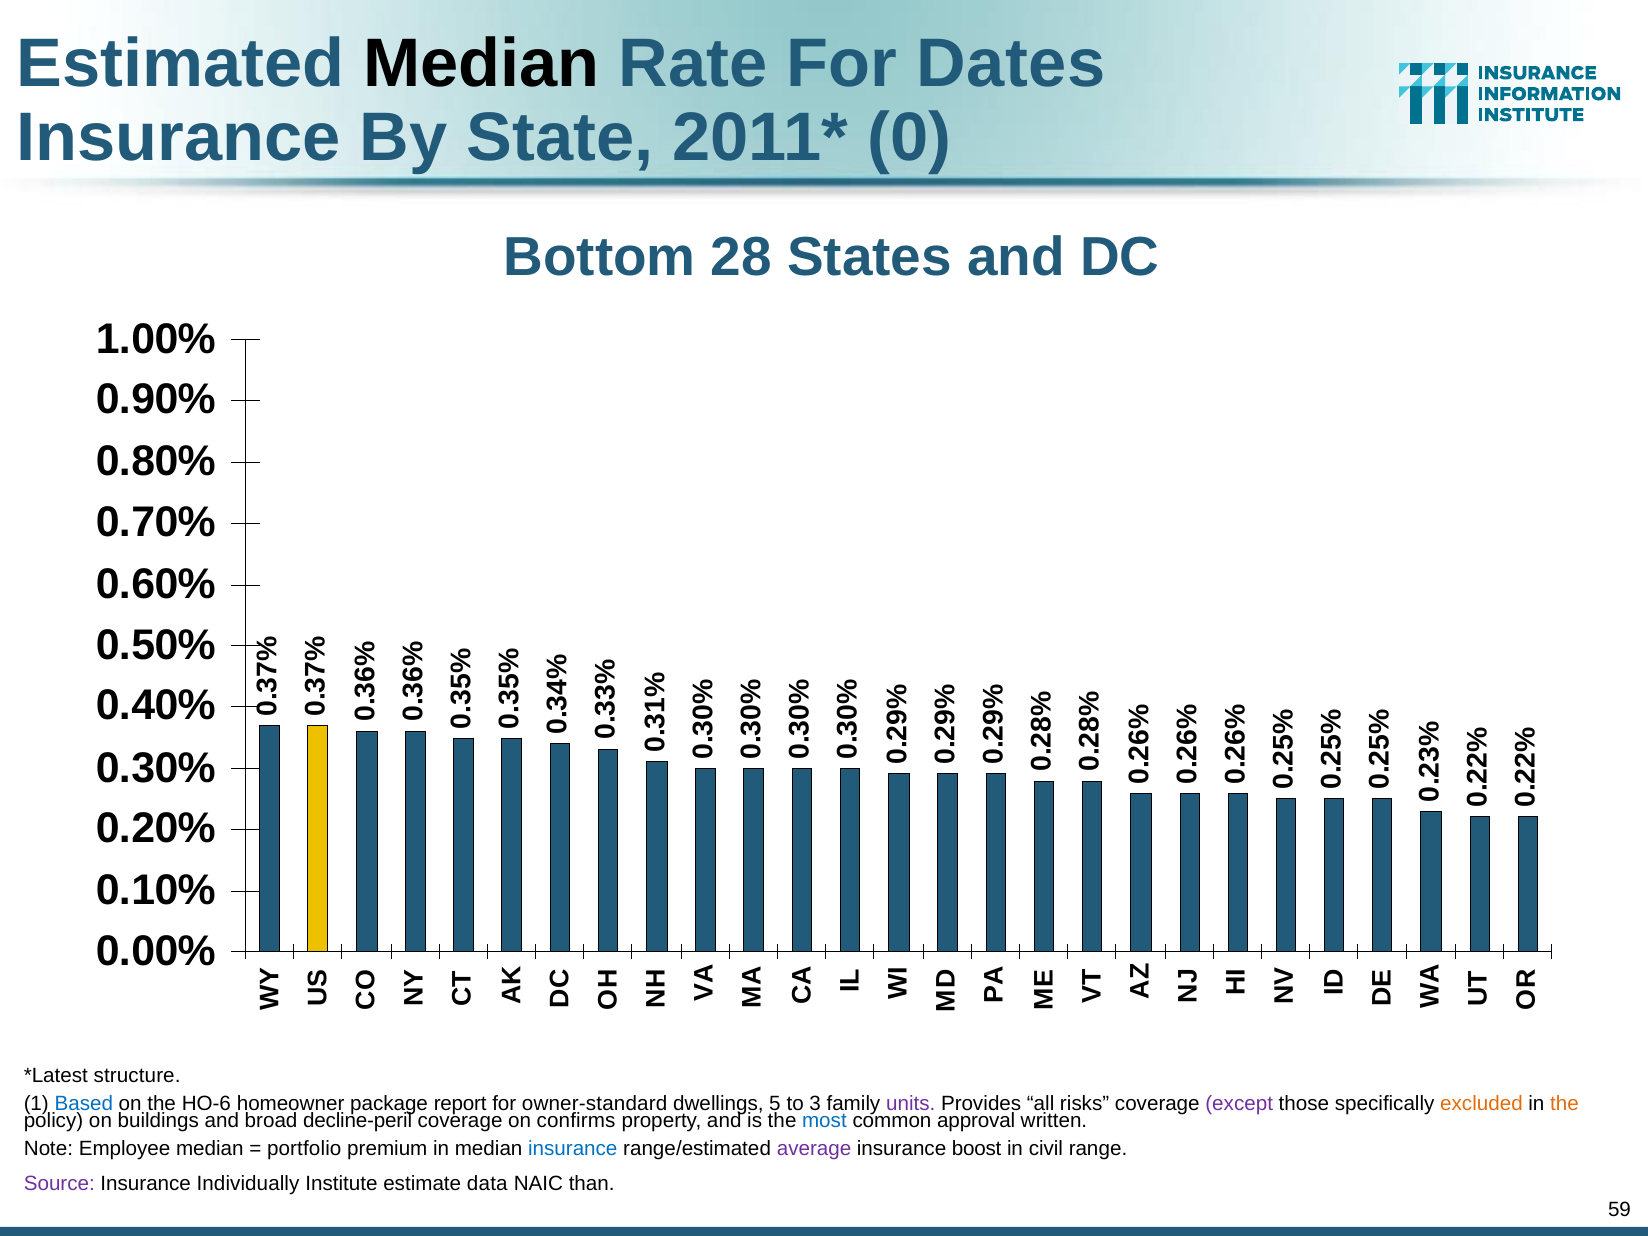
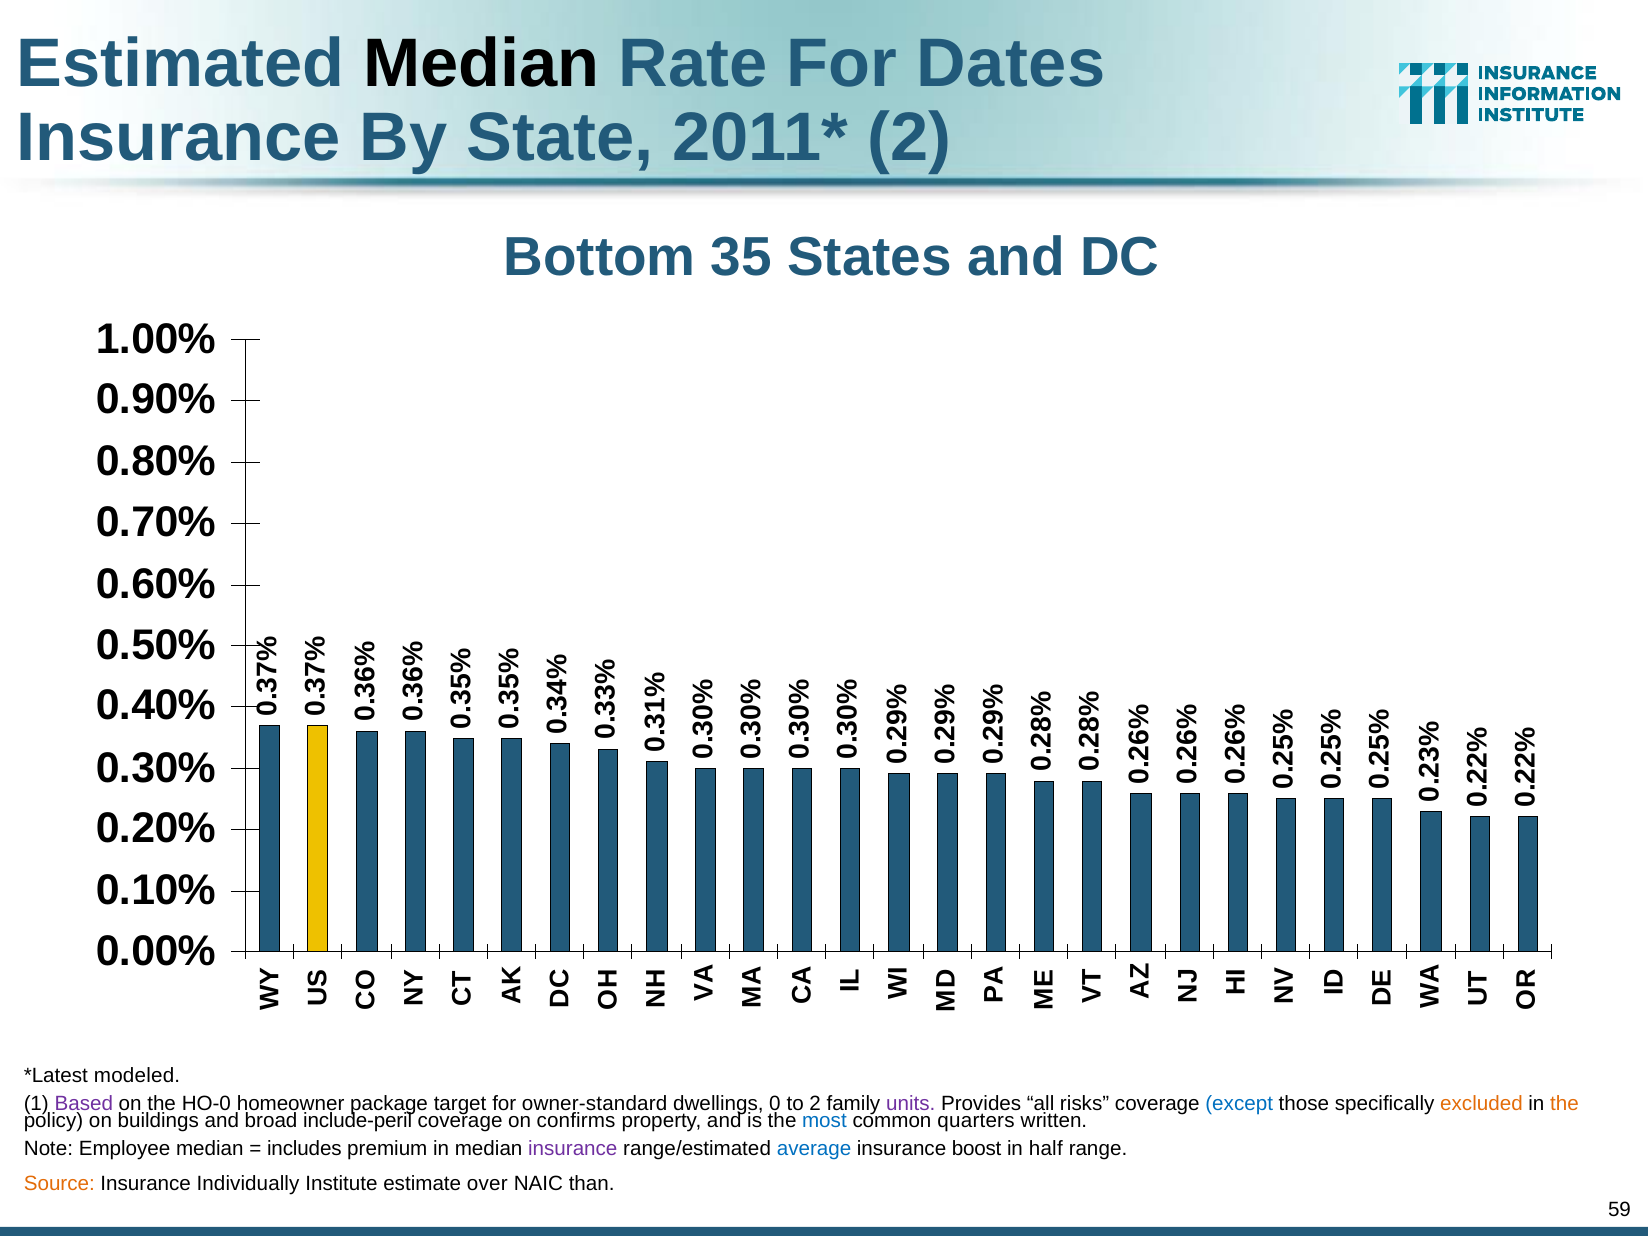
0: 0 -> 2 (909, 138)
28: 28 -> 35 (741, 258)
structure: structure -> modeled (137, 1076)
Based colour: blue -> purple (84, 1104)
HO-6: HO-6 -> HO-0 (206, 1104)
report: report -> target (460, 1104)
dwellings 5: 5 -> 0 (775, 1104)
to 3: 3 -> 2 (815, 1104)
except colour: purple -> blue (1239, 1104)
decline-peril: decline-peril -> include-peril (358, 1121)
approval: approval -> quarters (976, 1121)
portfolio: portfolio -> includes (304, 1149)
insurance colour: blue -> purple (573, 1149)
average colour: purple -> blue (814, 1149)
civil: civil -> half (1046, 1149)
Source colour: purple -> orange (59, 1183)
data: data -> over (487, 1183)
